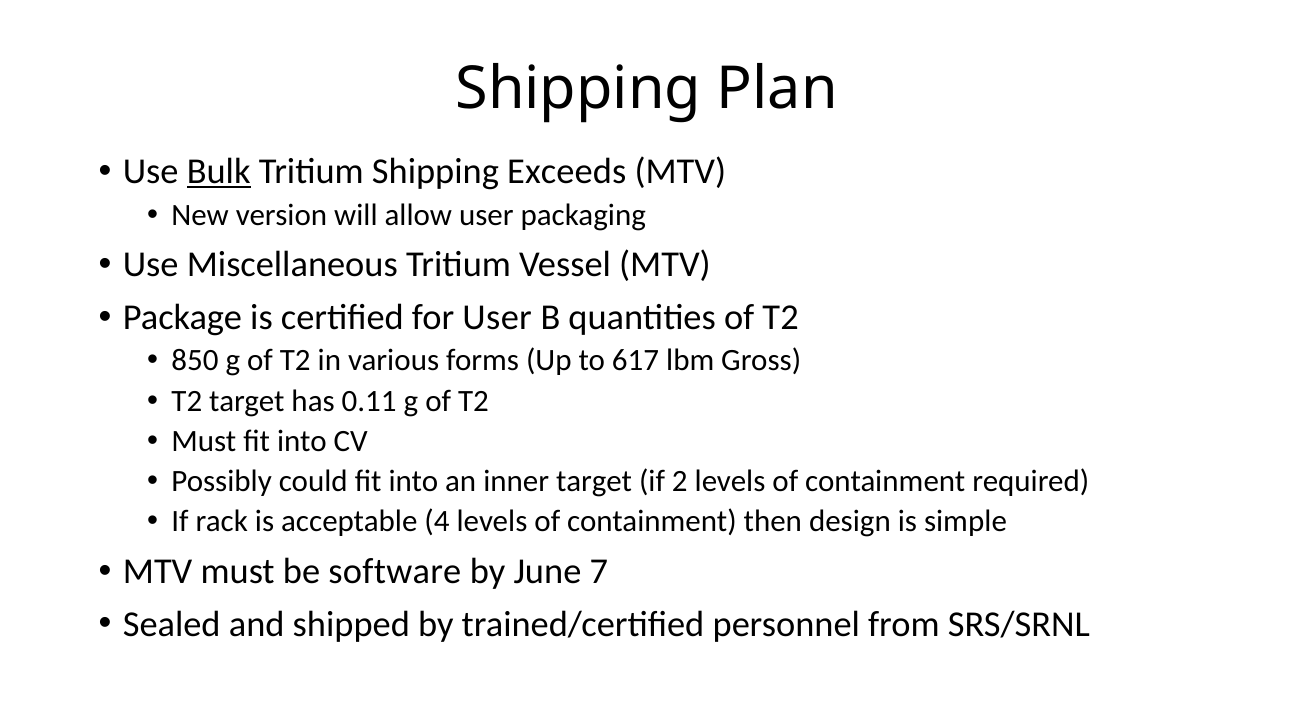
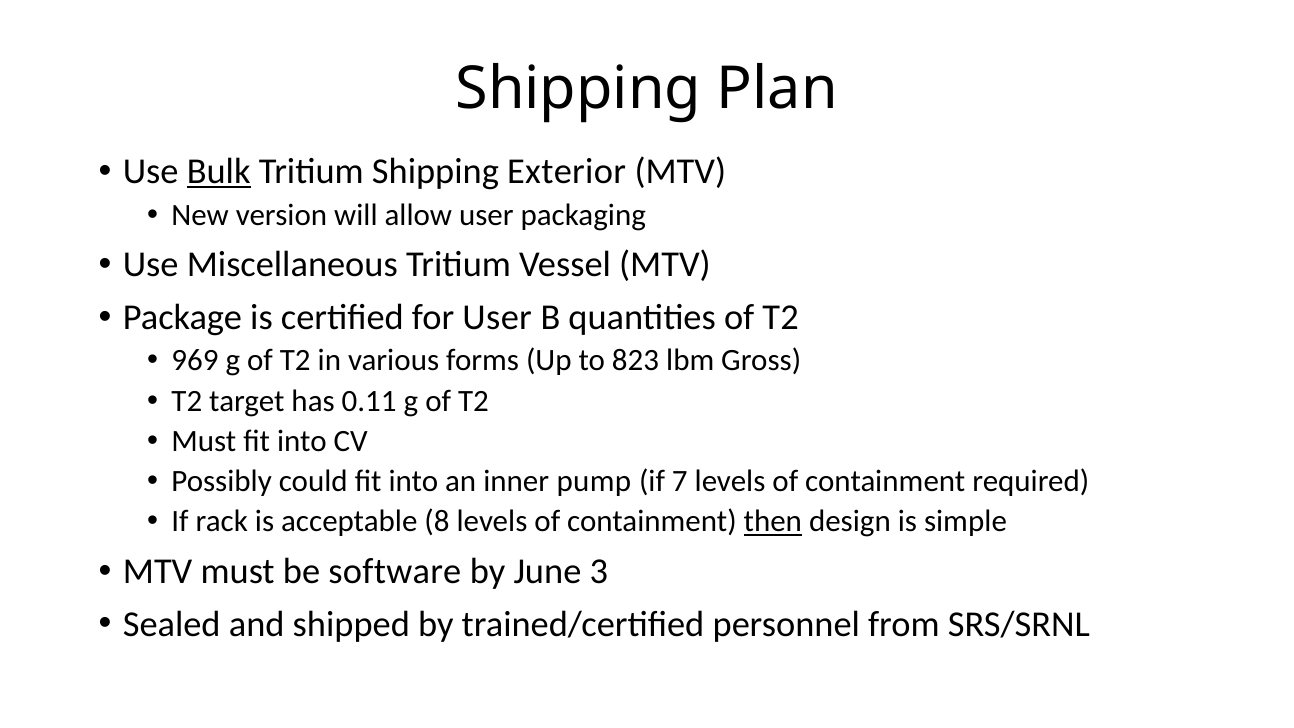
Exceeds: Exceeds -> Exterior (567, 172)
850: 850 -> 969 (195, 361)
617: 617 -> 823 (636, 361)
inner target: target -> pump (594, 481)
2: 2 -> 7 (680, 481)
4: 4 -> 8 (437, 521)
then underline: none -> present (773, 521)
7: 7 -> 3 (599, 571)
